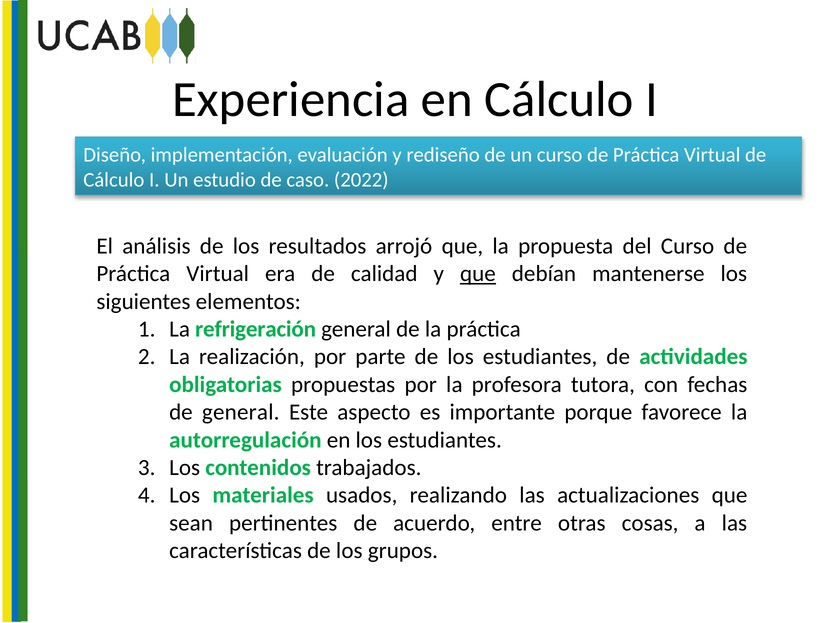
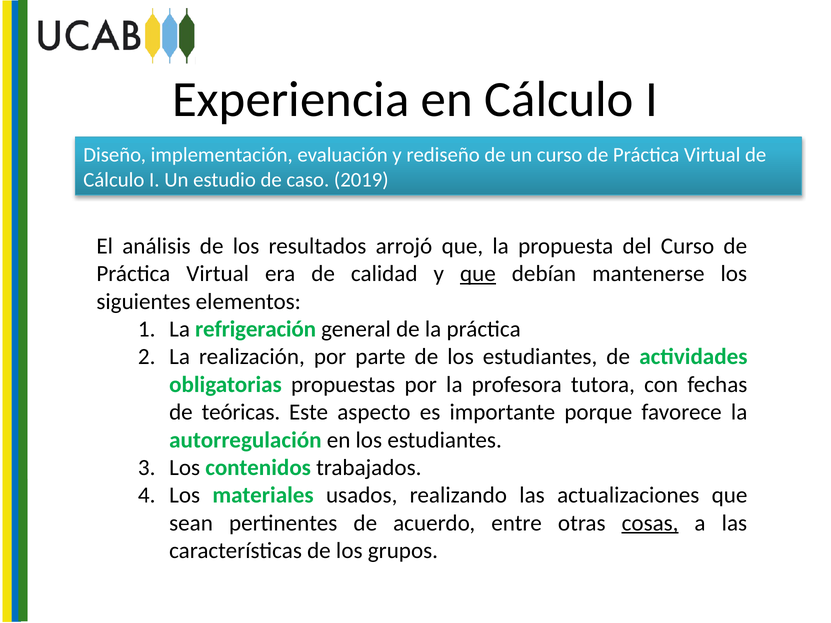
2022: 2022 -> 2019 (361, 180)
de general: general -> teóricas (241, 412)
cosas underline: none -> present (650, 523)
